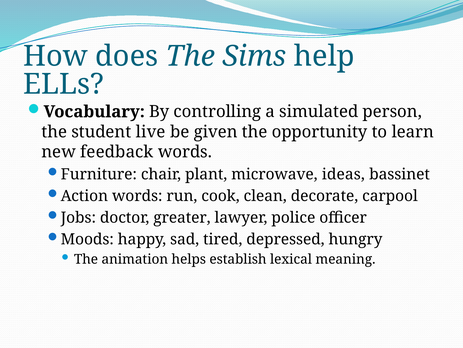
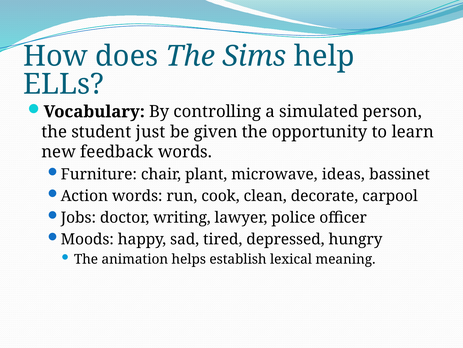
live: live -> just (151, 132)
greater: greater -> writing (182, 217)
